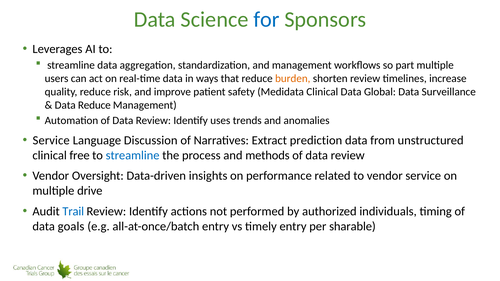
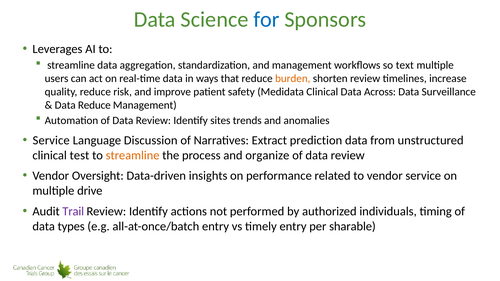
part: part -> text (405, 65)
Global: Global -> Across (380, 92)
uses: uses -> sites (220, 121)
free: free -> test (79, 155)
streamline colour: blue -> orange (133, 155)
methods: methods -> organize (267, 155)
Trail colour: blue -> purple (73, 211)
goals: goals -> types (71, 226)
